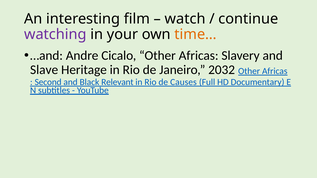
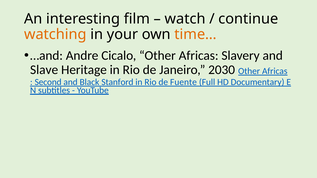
watching colour: purple -> orange (55, 34)
2032: 2032 -> 2030 (222, 70)
Relevant: Relevant -> Stanford (117, 82)
Causes: Causes -> Fuente (183, 82)
